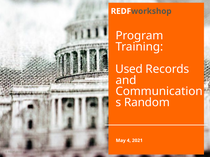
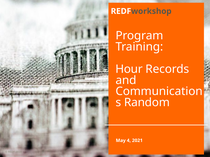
Used: Used -> Hour (129, 69)
